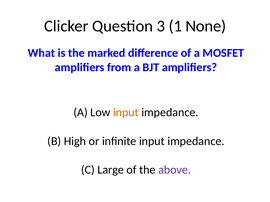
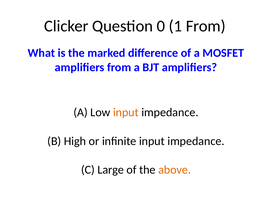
3: 3 -> 0 (161, 26)
1 None: None -> From (206, 26)
above colour: purple -> orange (175, 170)
